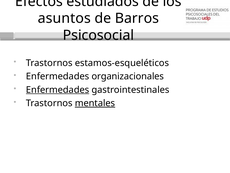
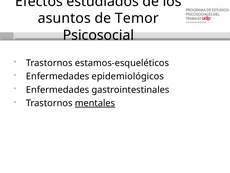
Barros: Barros -> Temor (137, 18)
organizacionales: organizacionales -> epidemiológicos (128, 76)
Enfermedades underline: present -> none (58, 90)
